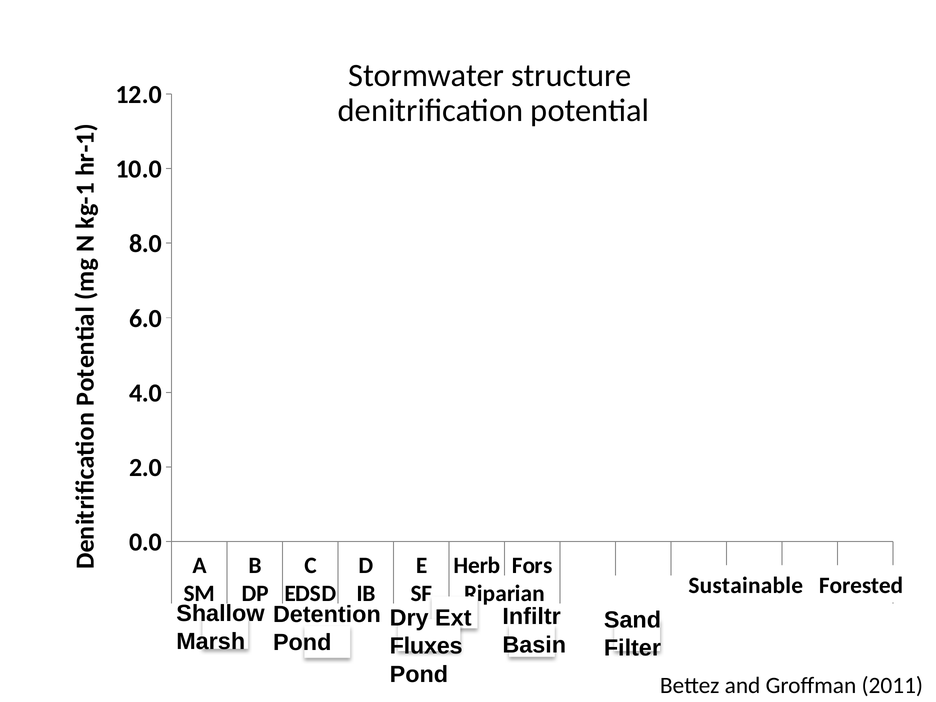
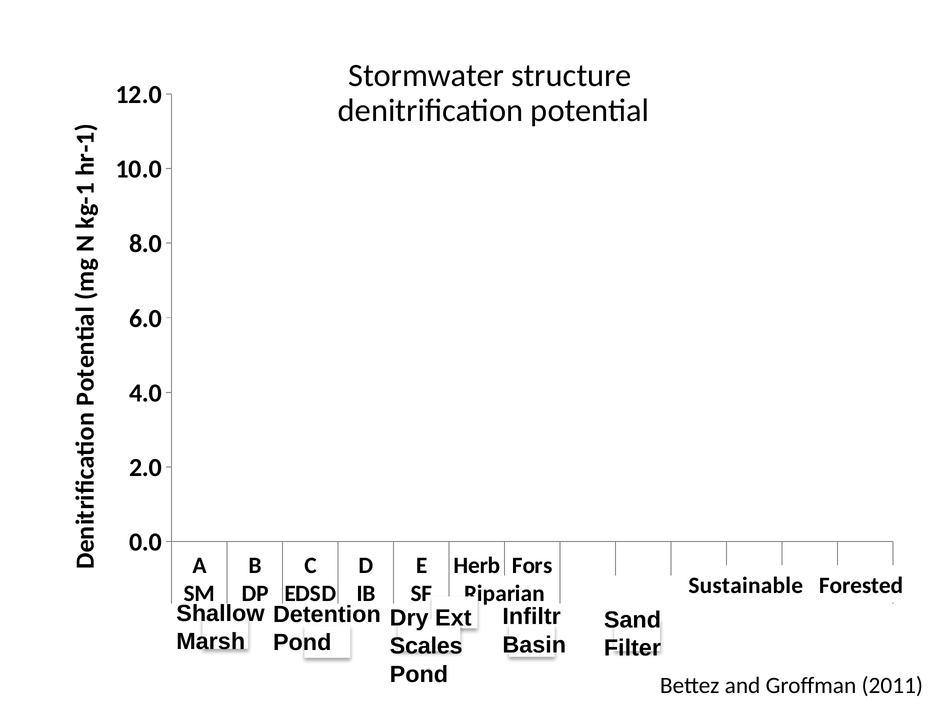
Fluxes: Fluxes -> Scales (426, 646)
